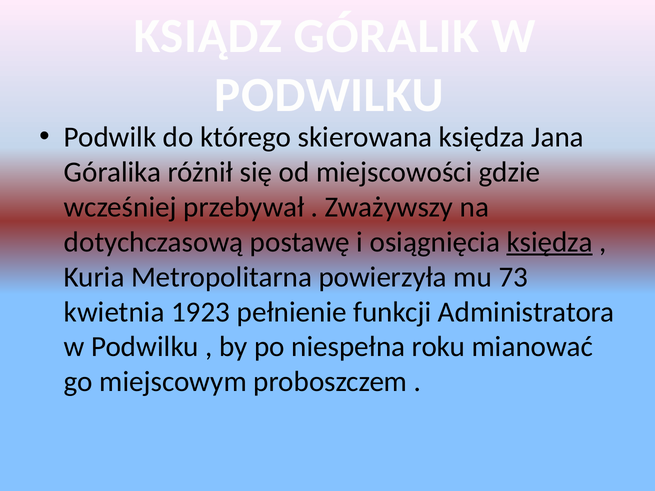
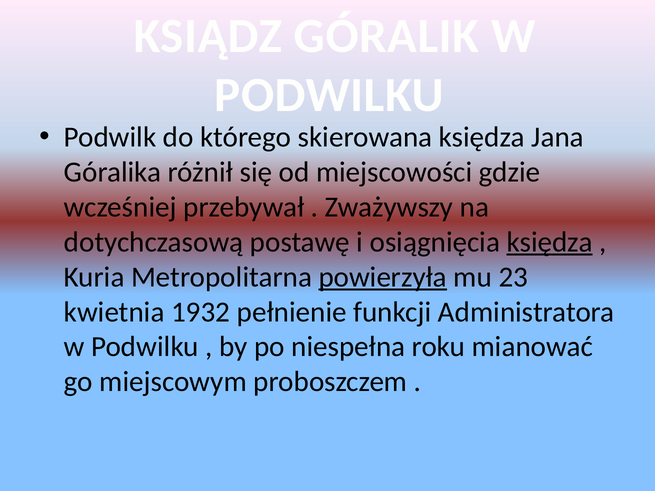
powierzyła underline: none -> present (383, 277)
73: 73 -> 23 (513, 277)
1923: 1923 -> 1932 (201, 312)
